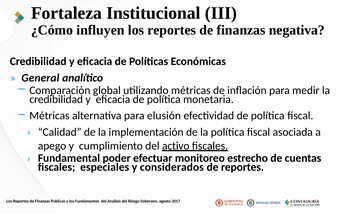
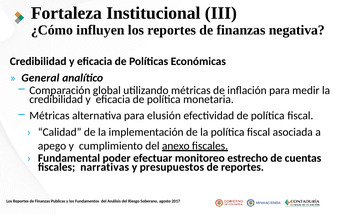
activo: activo -> anexo (176, 146)
especiales: especiales -> narrativas (105, 167)
considerados: considerados -> presupuestos (172, 167)
